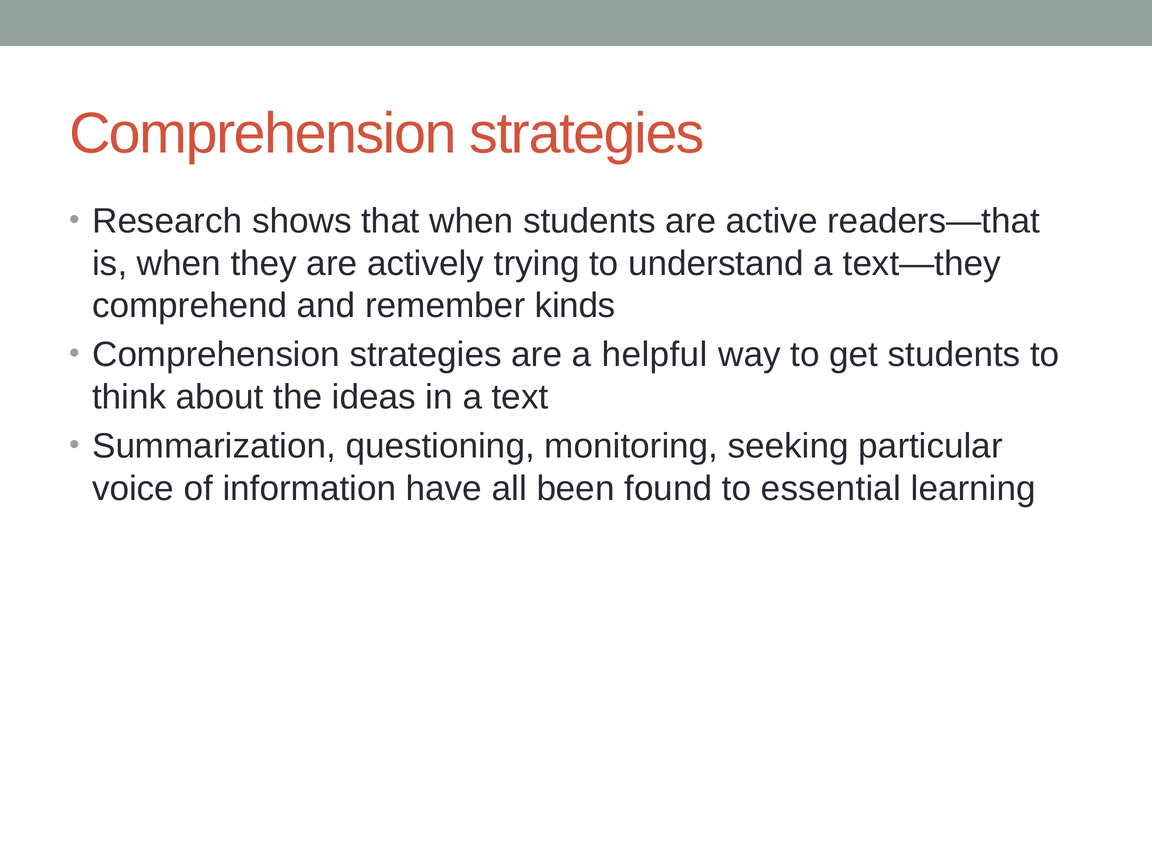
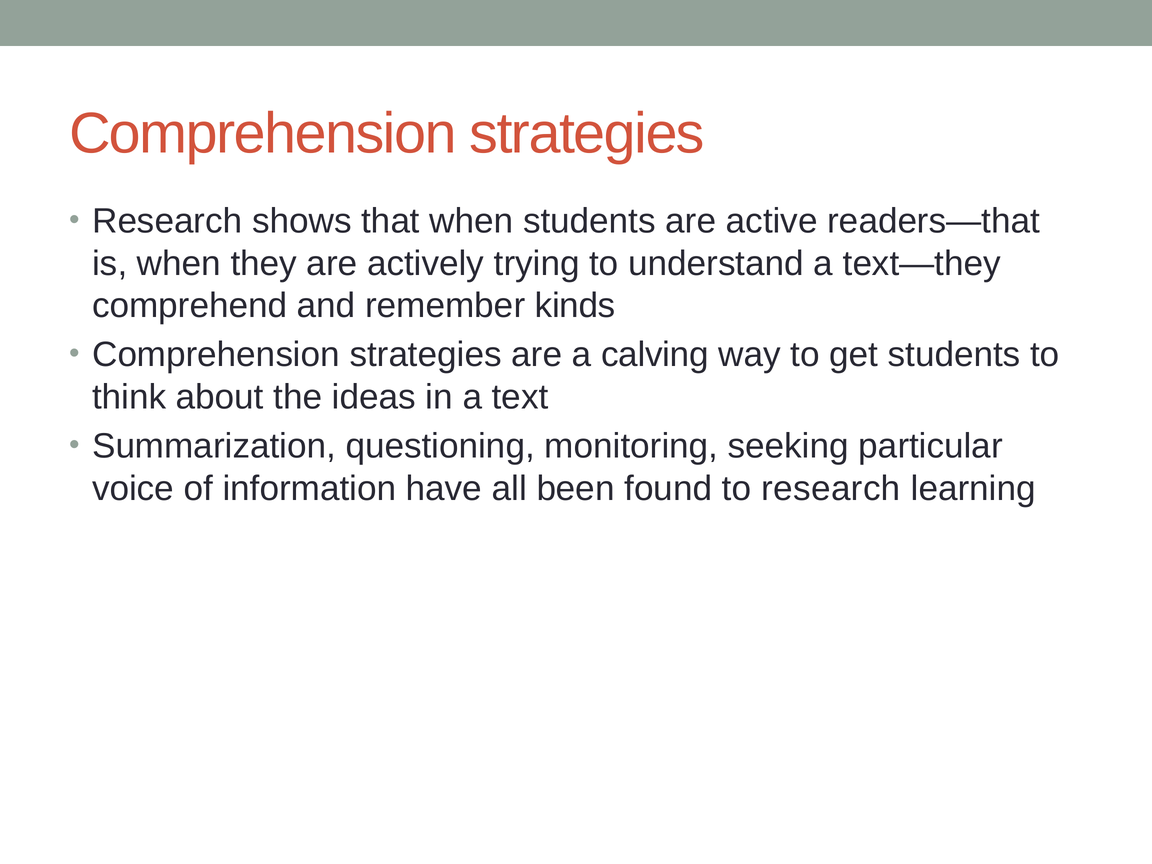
helpful: helpful -> calving (655, 355)
to essential: essential -> research (831, 488)
